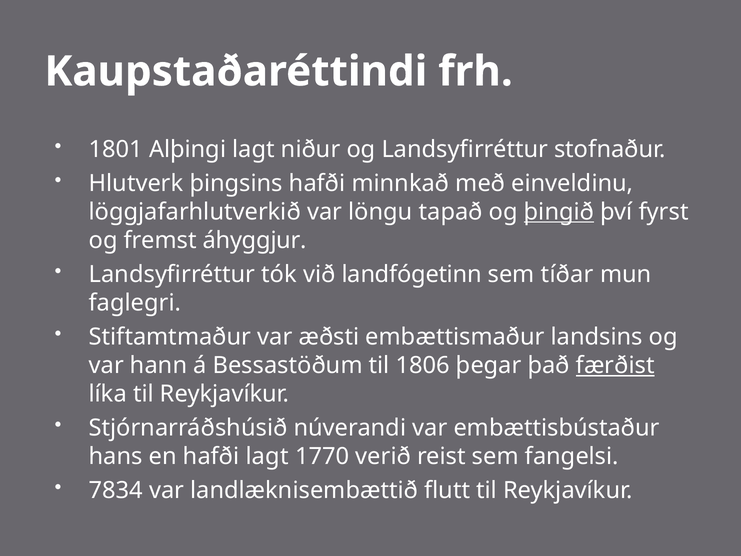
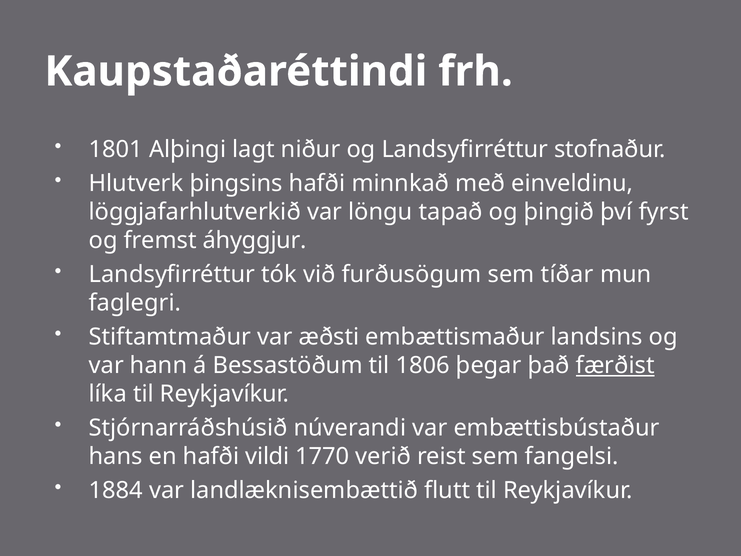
þingið underline: present -> none (559, 212)
landfógetinn: landfógetinn -> furðusögum (412, 274)
hafði lagt: lagt -> vildi (267, 456)
7834: 7834 -> 1884 (116, 490)
